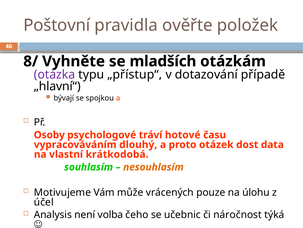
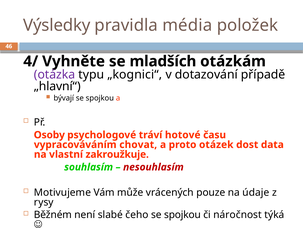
Poštovní: Poštovní -> Výsledky (57, 25)
ověřte: ověřte -> média (187, 25)
8/: 8/ -> 4/ (31, 61)
„přístup“: „přístup“ -> „kognici“ (135, 74)
dlouhý: dlouhý -> chovat (138, 144)
krátkodobá: krátkodobá -> zakroužkuje (117, 154)
nesouhlasím colour: orange -> red (153, 167)
úlohu: úlohu -> údaje (256, 192)
účel: účel -> rysy (44, 202)
Analysis: Analysis -> Běžném (53, 214)
volba: volba -> slabé (110, 214)
čeho se učebnic: učebnic -> spojkou (182, 214)
